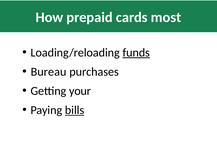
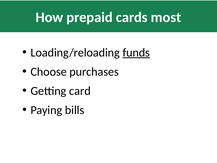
Bureau: Bureau -> Choose (49, 72)
your: your -> card (80, 91)
bills underline: present -> none (75, 110)
